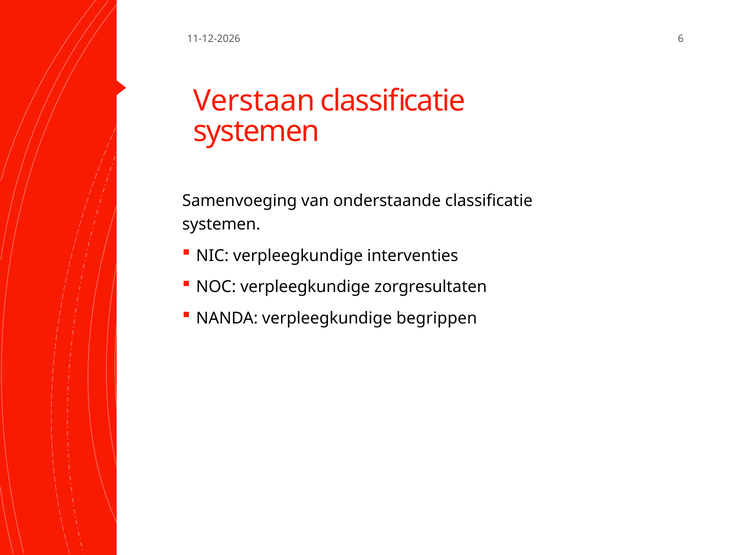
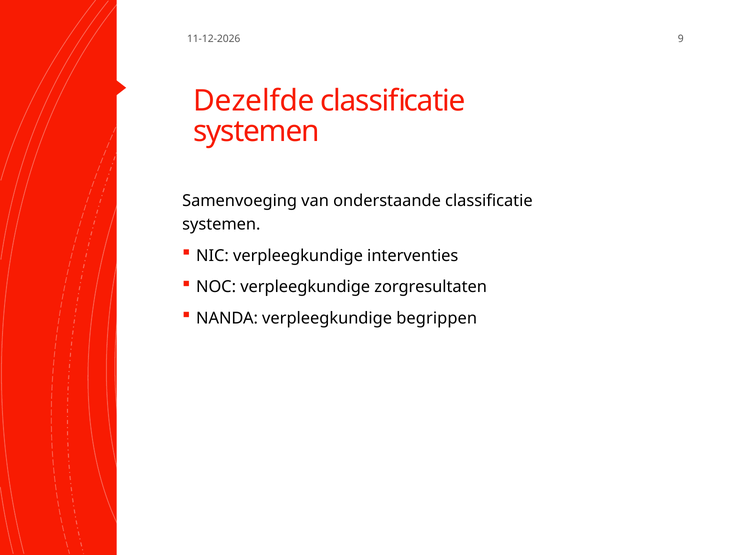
6: 6 -> 9 (681, 39)
Verstaan: Verstaan -> Dezelfde (254, 101)
